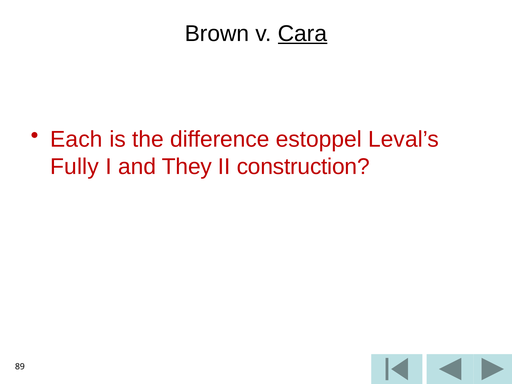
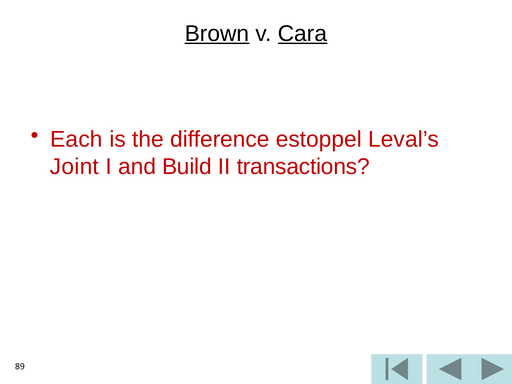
Brown underline: none -> present (217, 34)
Fully: Fully -> Joint (74, 167)
They: They -> Build (187, 167)
construction: construction -> transactions (303, 167)
